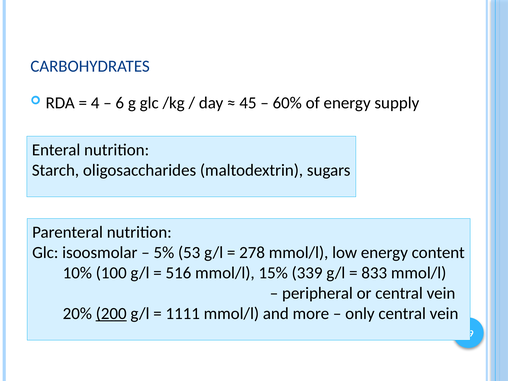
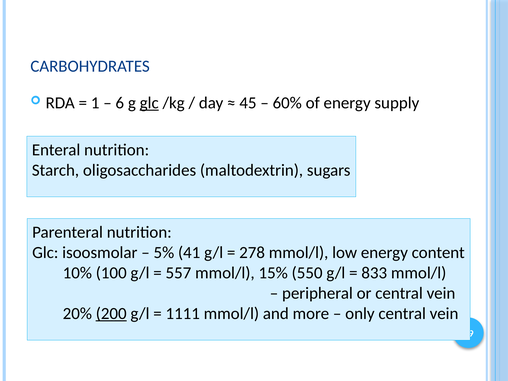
4: 4 -> 1 (95, 103)
glc underline: none -> present (149, 103)
53: 53 -> 41 (189, 253)
516: 516 -> 557 (178, 273)
339: 339 -> 550 (307, 273)
